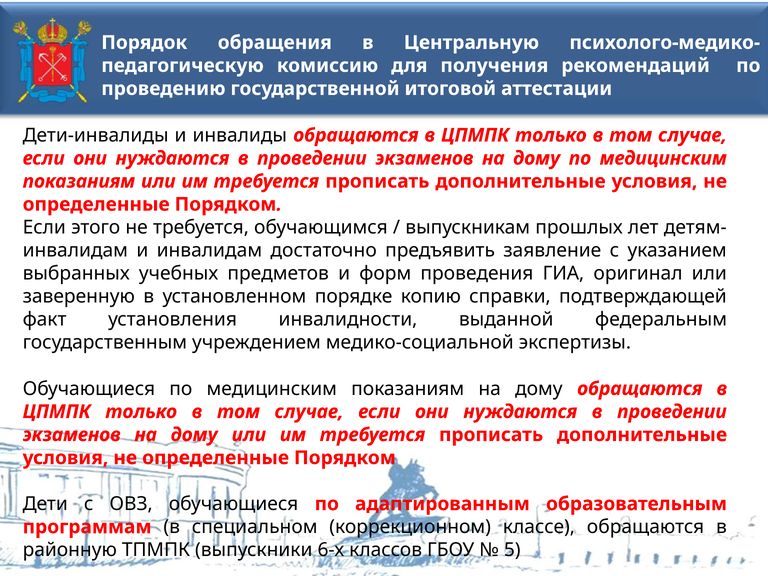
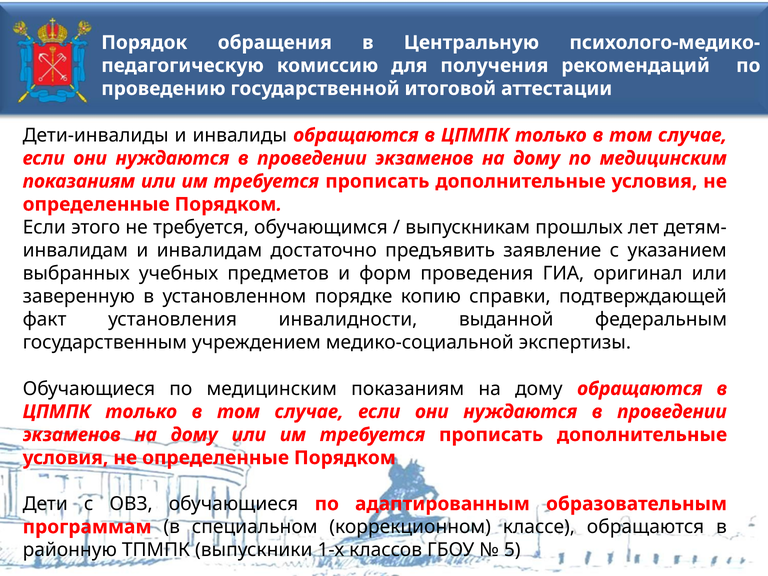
6-х: 6-х -> 1-х (331, 550)
